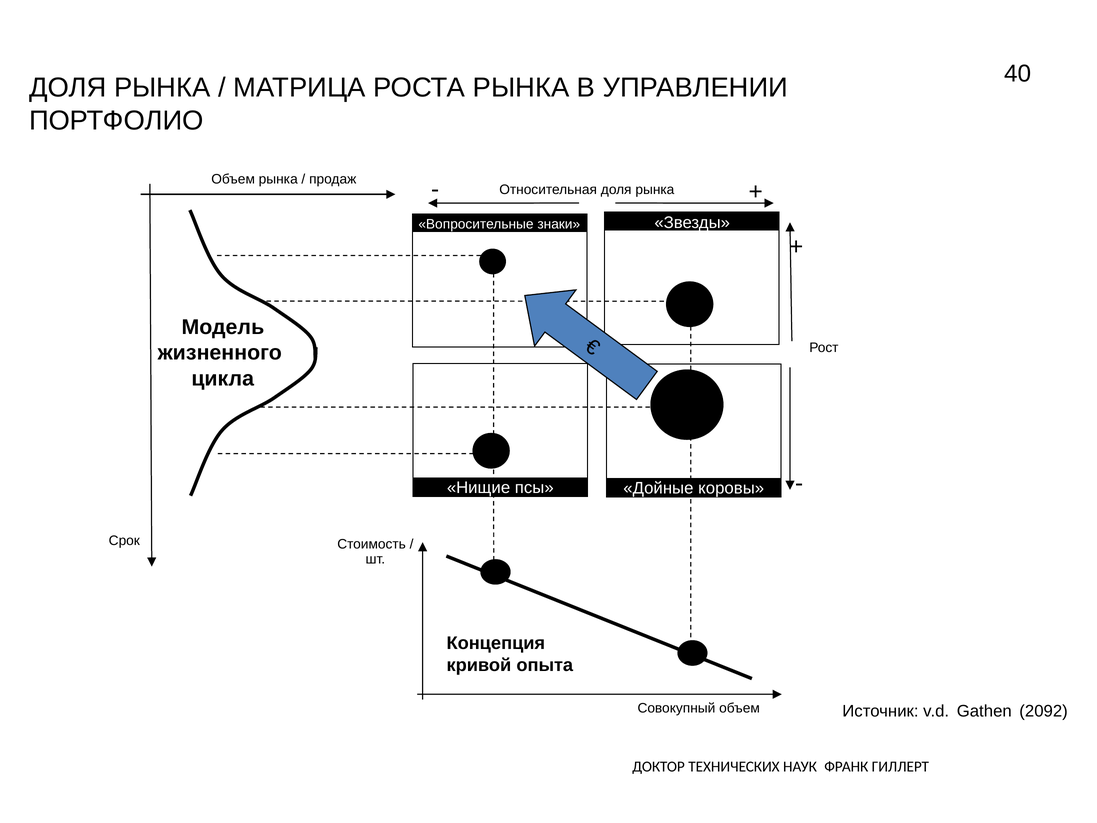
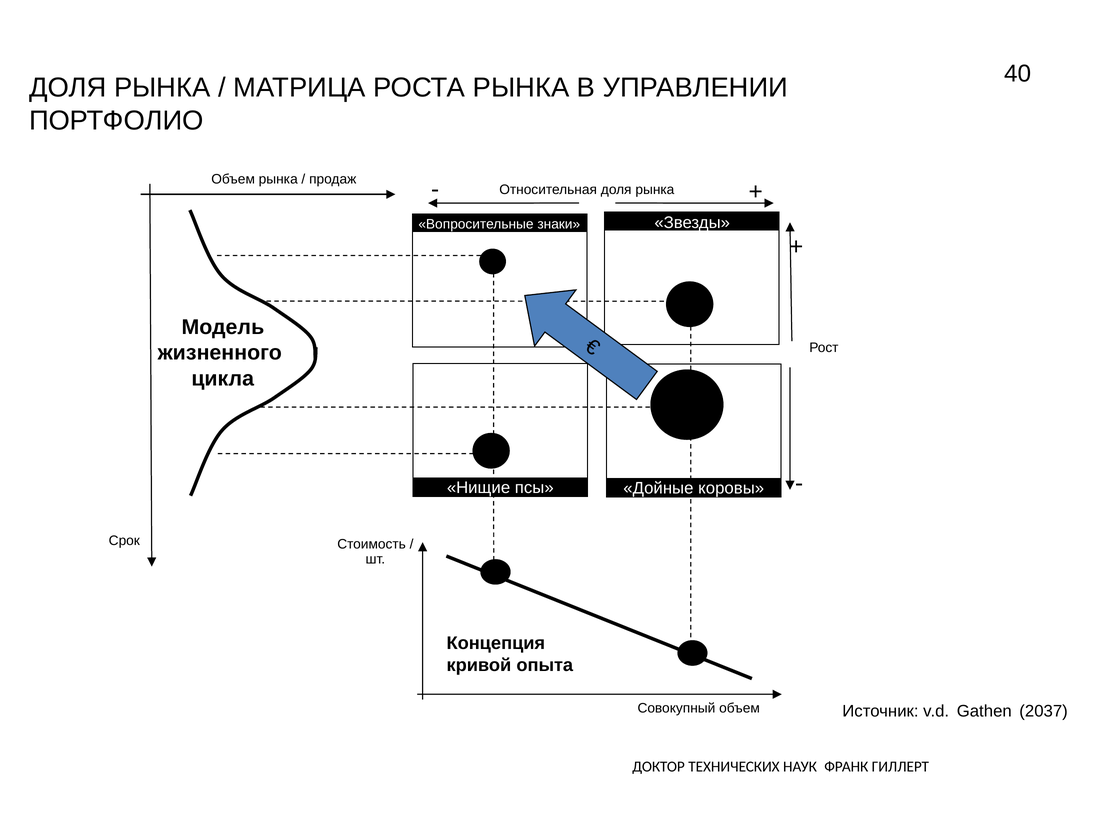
2092: 2092 -> 2037 (1044, 711)
